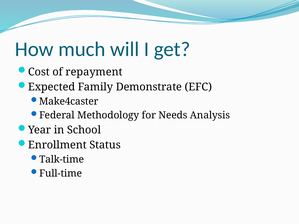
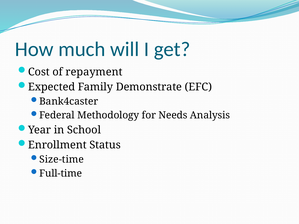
Make4caster: Make4caster -> Bank4caster (69, 101)
Talk-time: Talk-time -> Size-time (62, 160)
